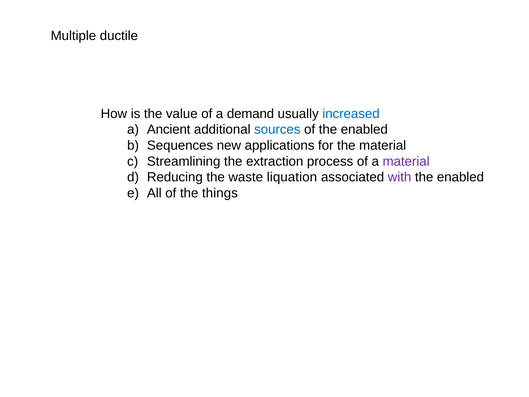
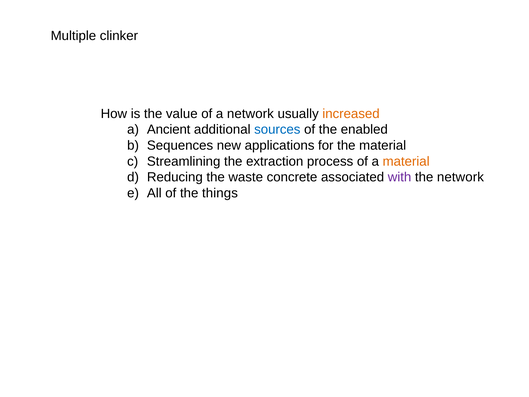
ductile: ductile -> clinker (119, 36)
a demand: demand -> network (250, 114)
increased colour: blue -> orange (351, 114)
material colour: purple -> orange (406, 161)
liquation: liquation -> concrete (292, 177)
enabled: enabled -> network (460, 177)
